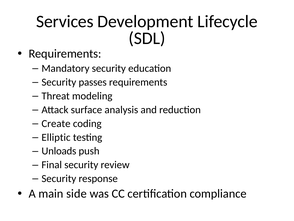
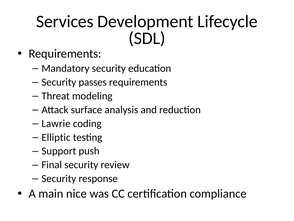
Create: Create -> Lawrie (56, 123)
Unloads: Unloads -> Support (59, 151)
side: side -> nice (76, 193)
